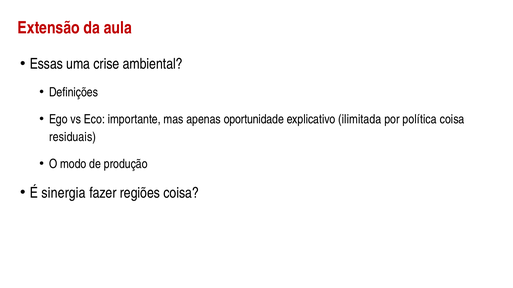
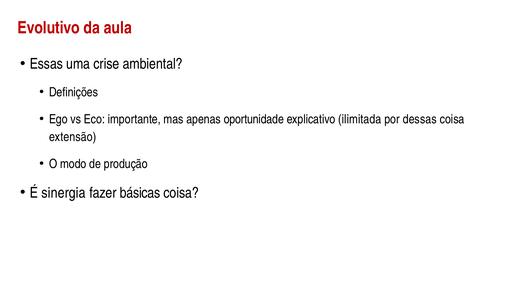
Extensão: Extensão -> Evolutivo (49, 28)
política: política -> dessas (420, 120)
residuais: residuais -> extensão (73, 137)
regiões: regiões -> básicas (140, 193)
